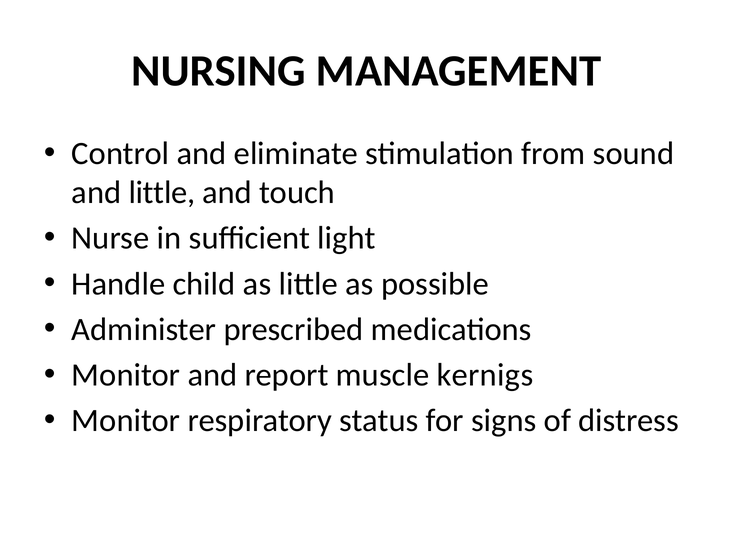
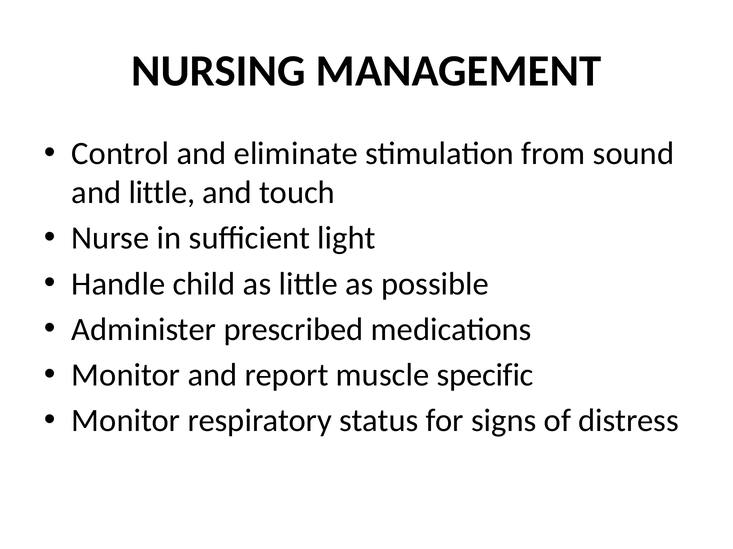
kernigs: kernigs -> specific (485, 376)
